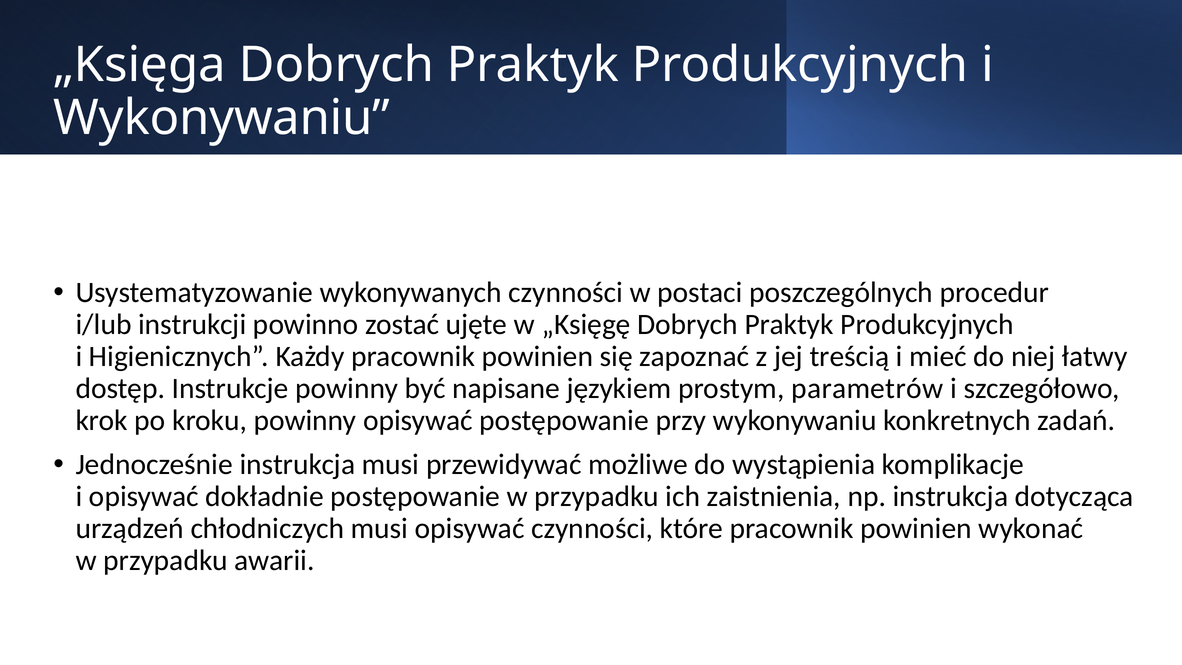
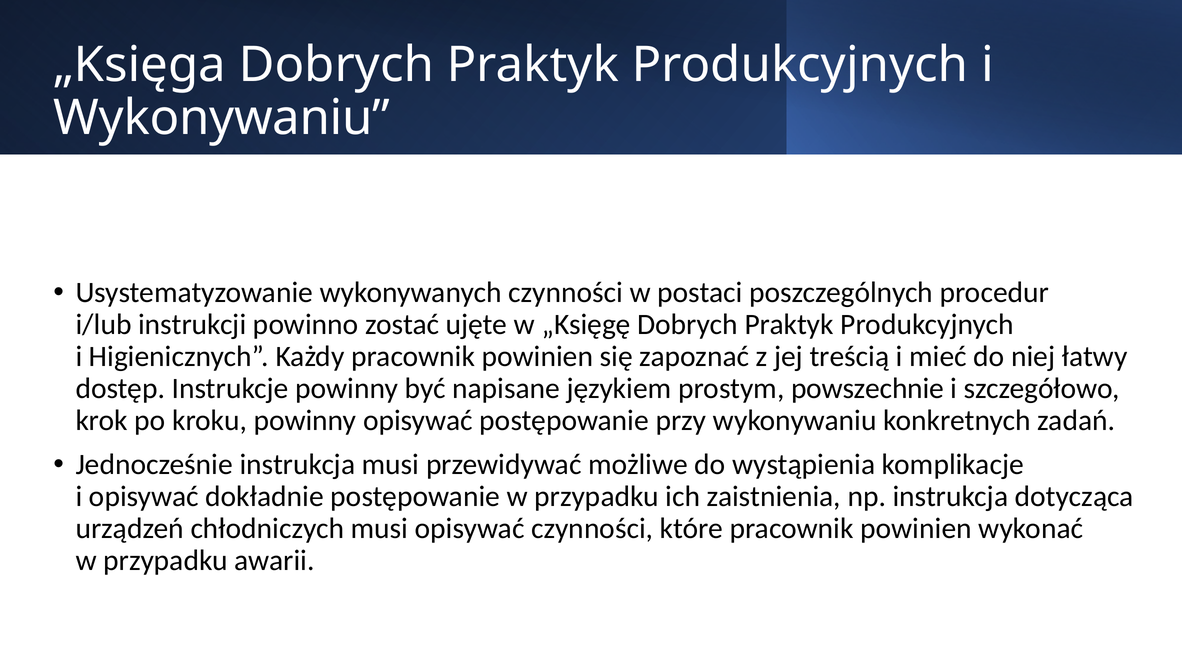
parametrów: parametrów -> powszechnie (867, 388)
